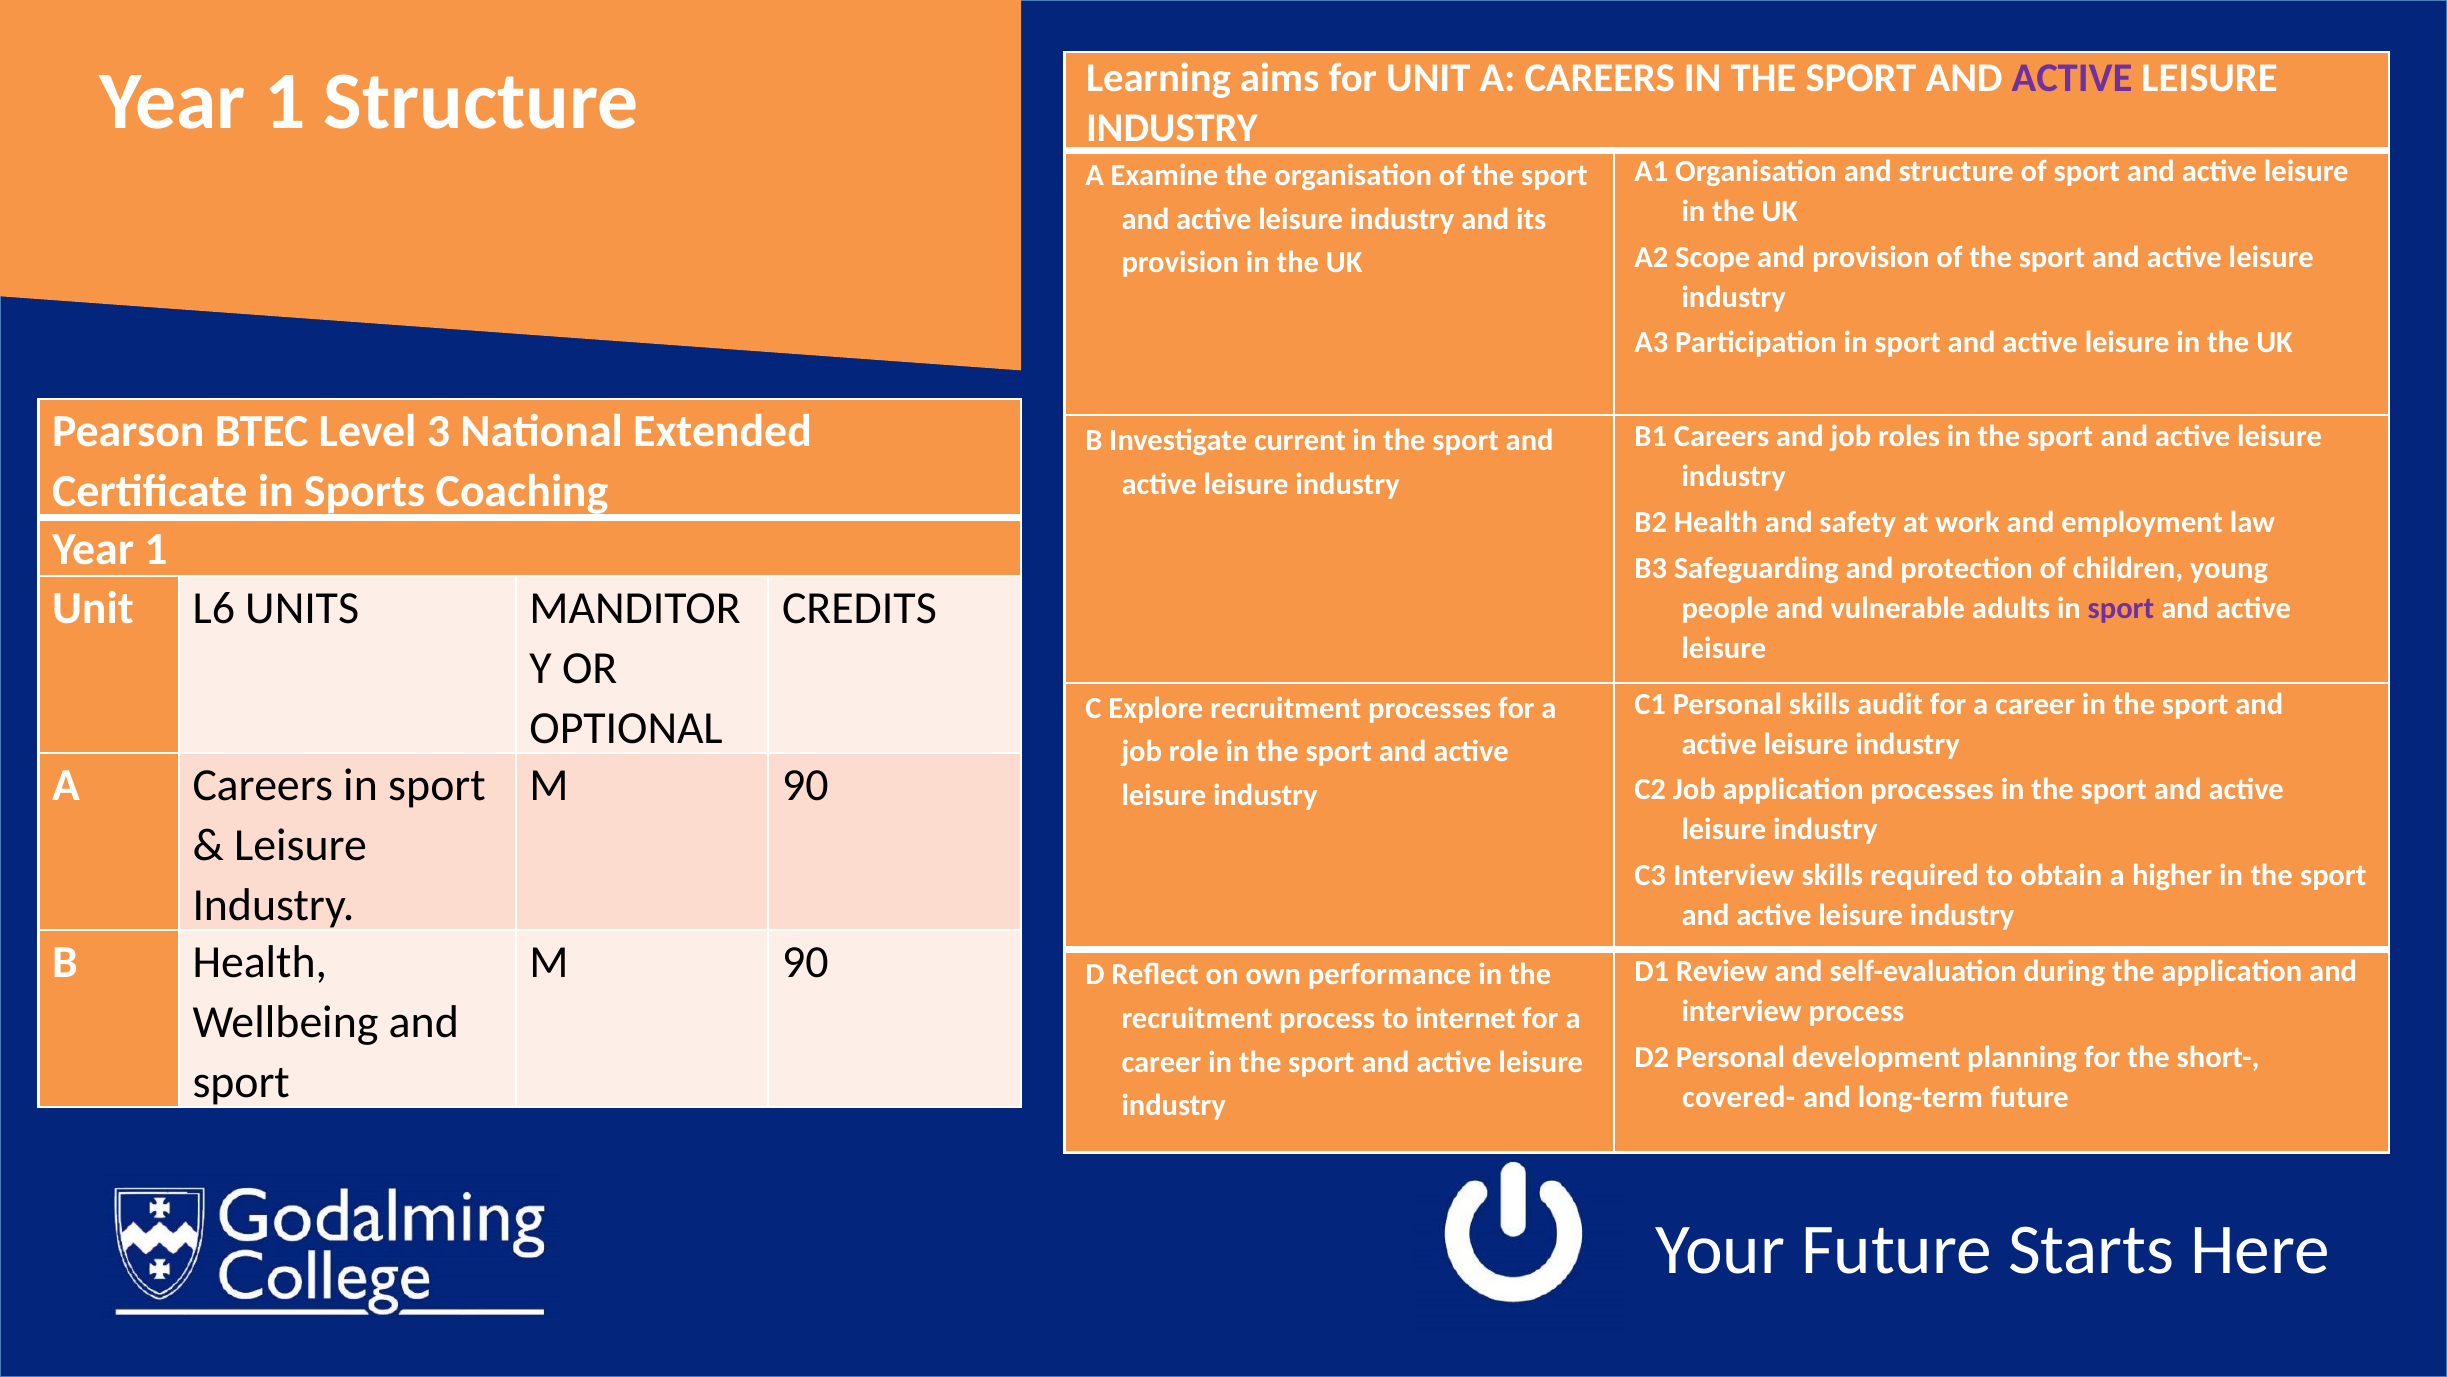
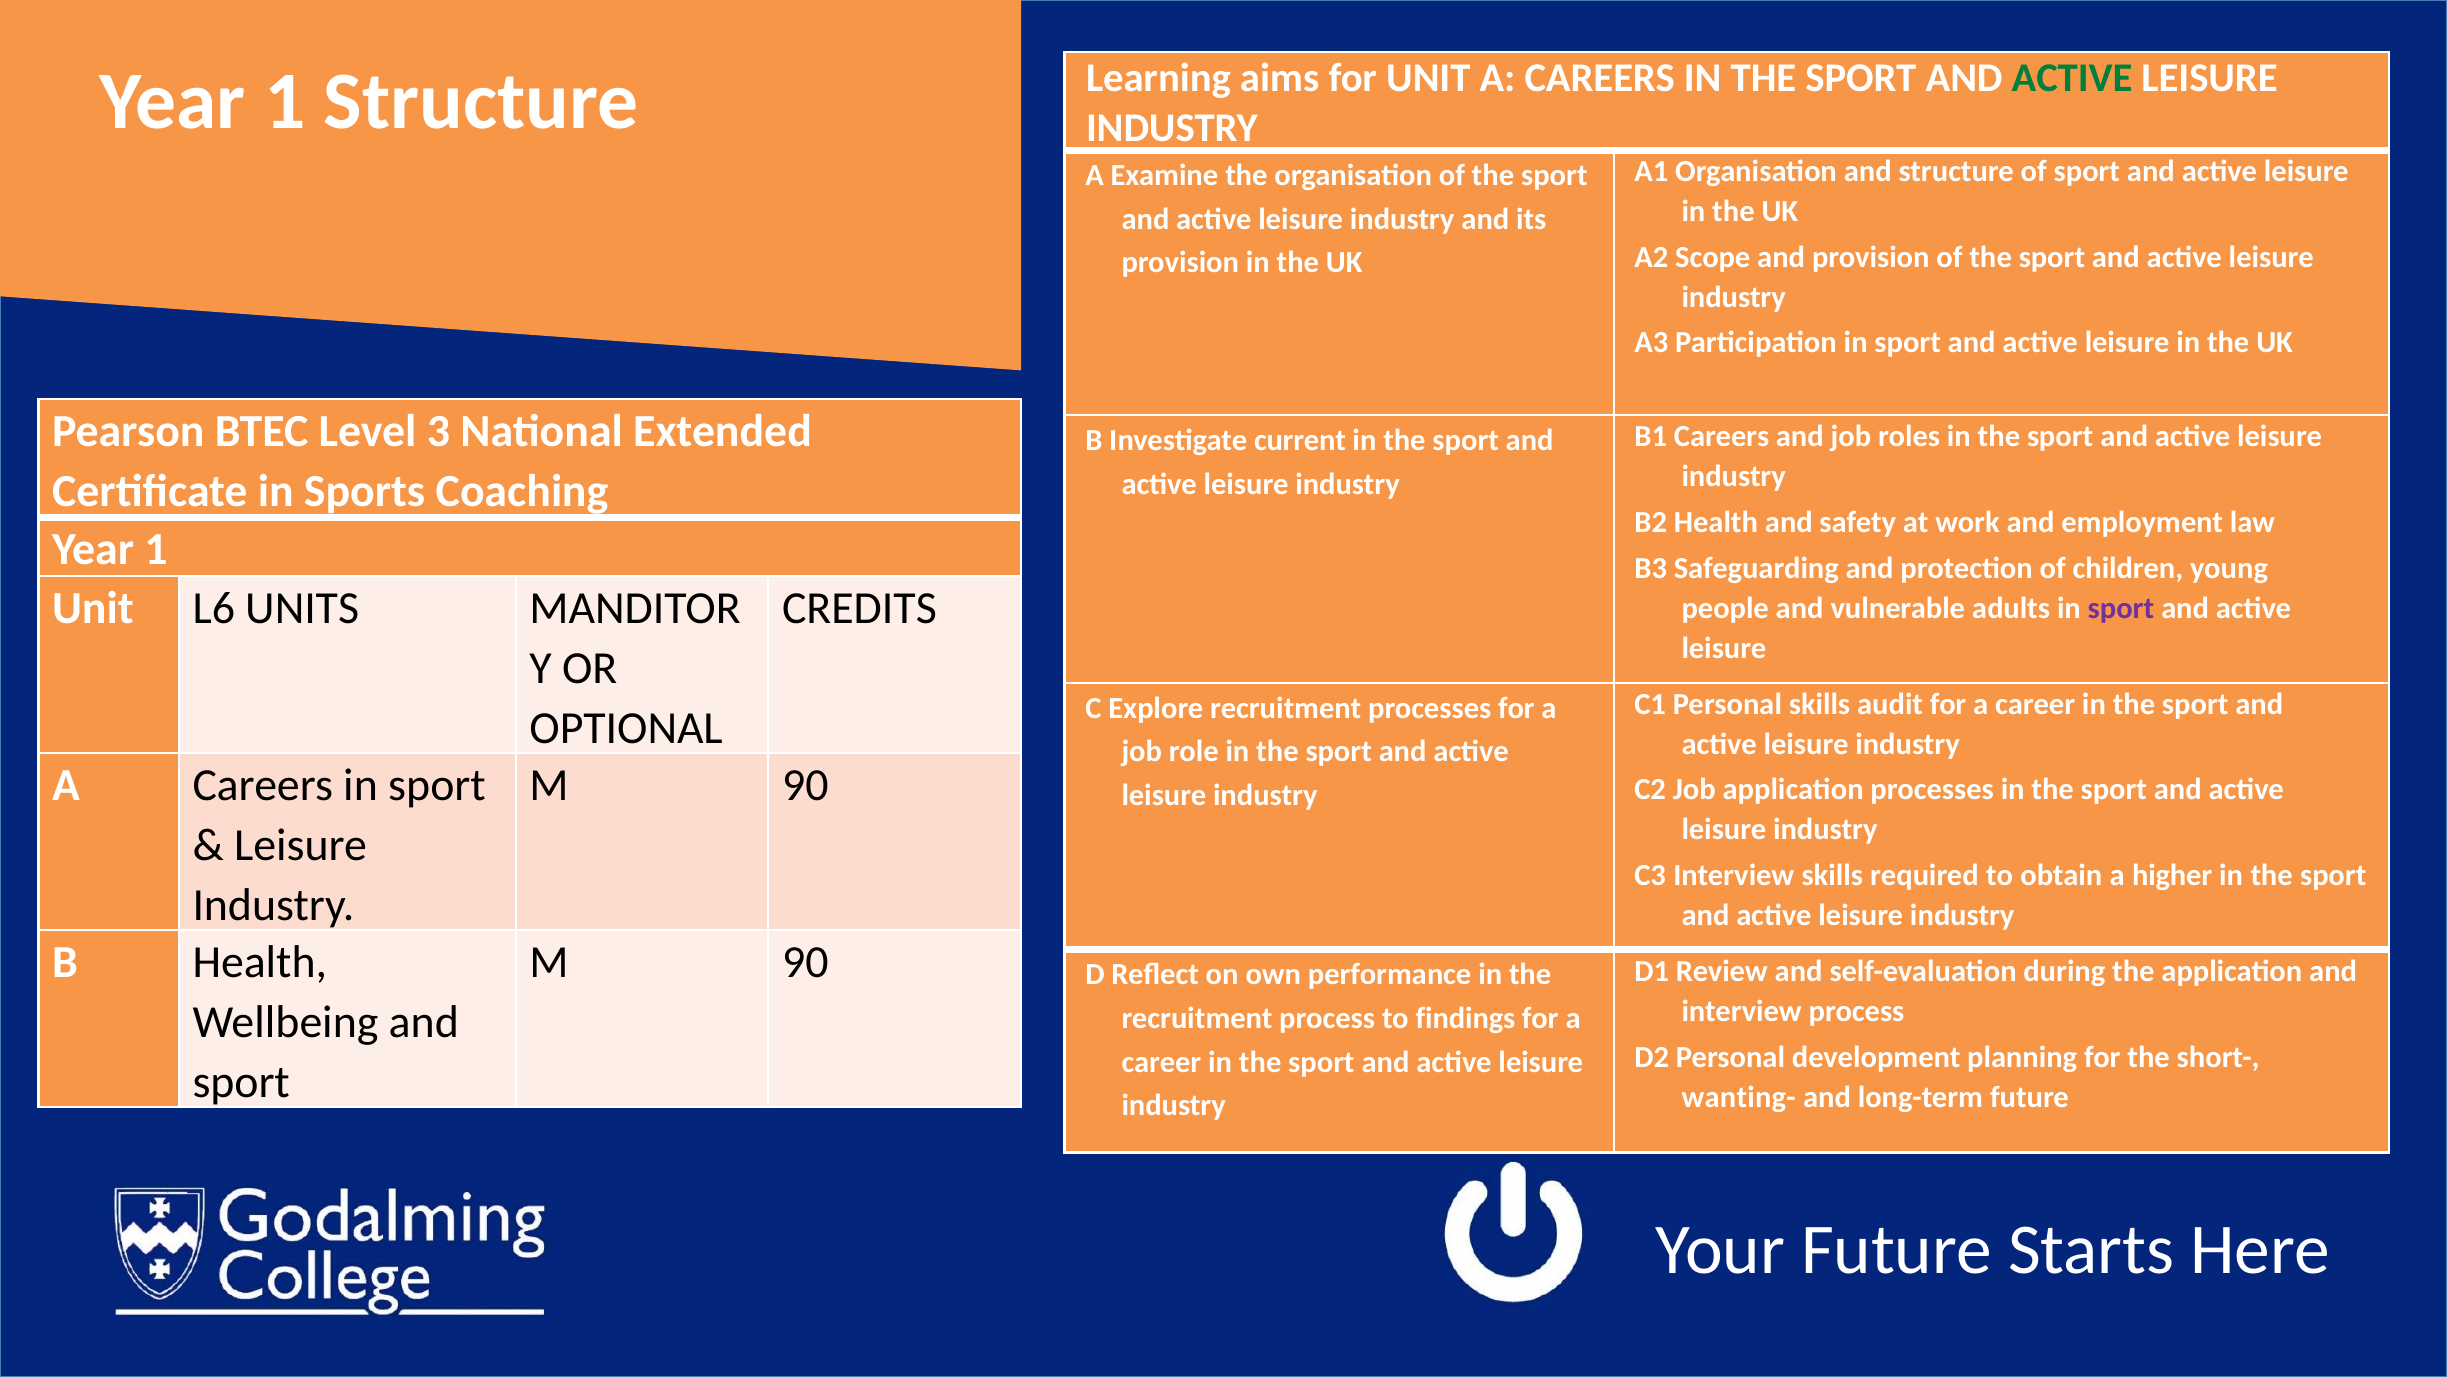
ACTIVE colour: purple -> green (2072, 78)
internet: internet -> findings (1466, 1018)
covered-: covered- -> wanting- (1739, 1097)
